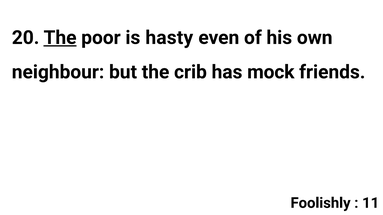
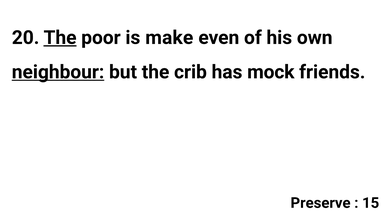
hasty: hasty -> make (169, 38)
neighbour underline: none -> present (58, 72)
Foolishly: Foolishly -> Preserve (321, 203)
11: 11 -> 15 (371, 203)
